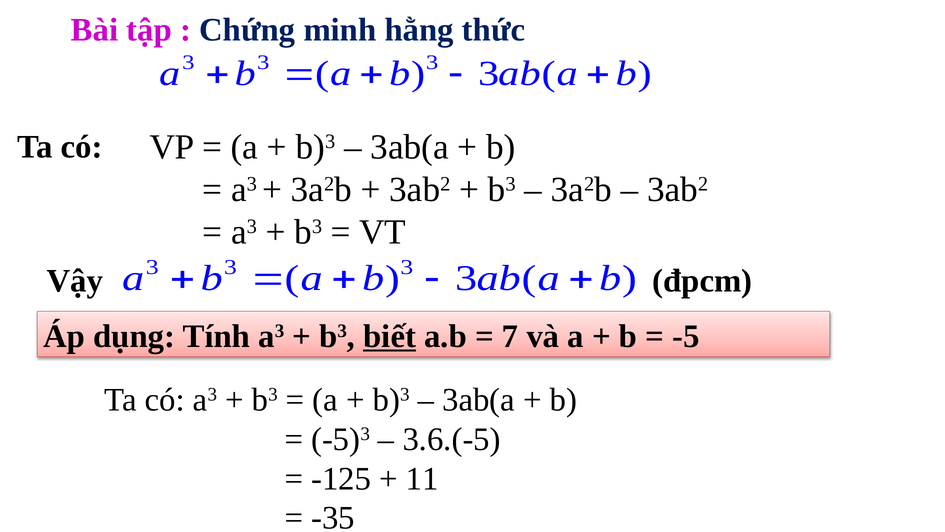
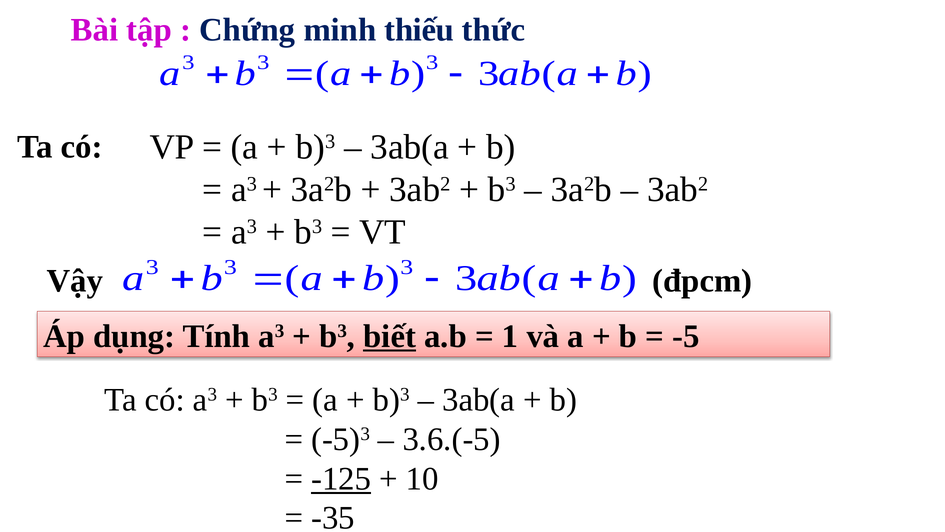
hằng: hằng -> thiếu (419, 30)
7: 7 -> 1 (510, 336)
-125 underline: none -> present (341, 478)
11: 11 -> 10 (422, 478)
